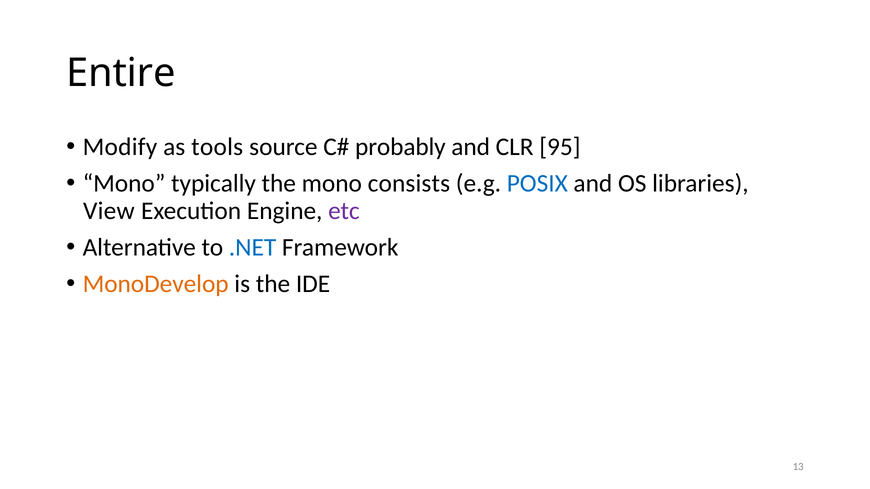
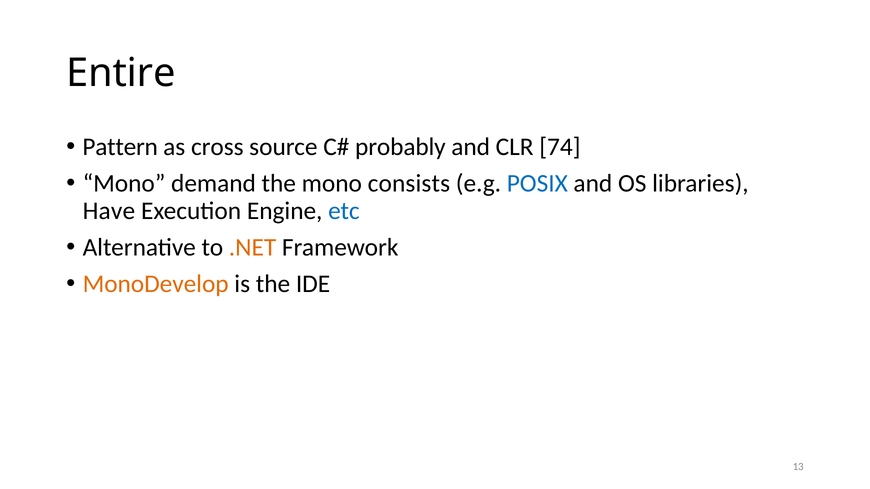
Modify: Modify -> Pattern (120, 147)
tools: tools -> cross (217, 147)
95: 95 -> 74 (560, 147)
typically: typically -> demand (214, 184)
View: View -> Have (109, 211)
etc colour: purple -> blue (344, 211)
.NET colour: blue -> orange (253, 247)
